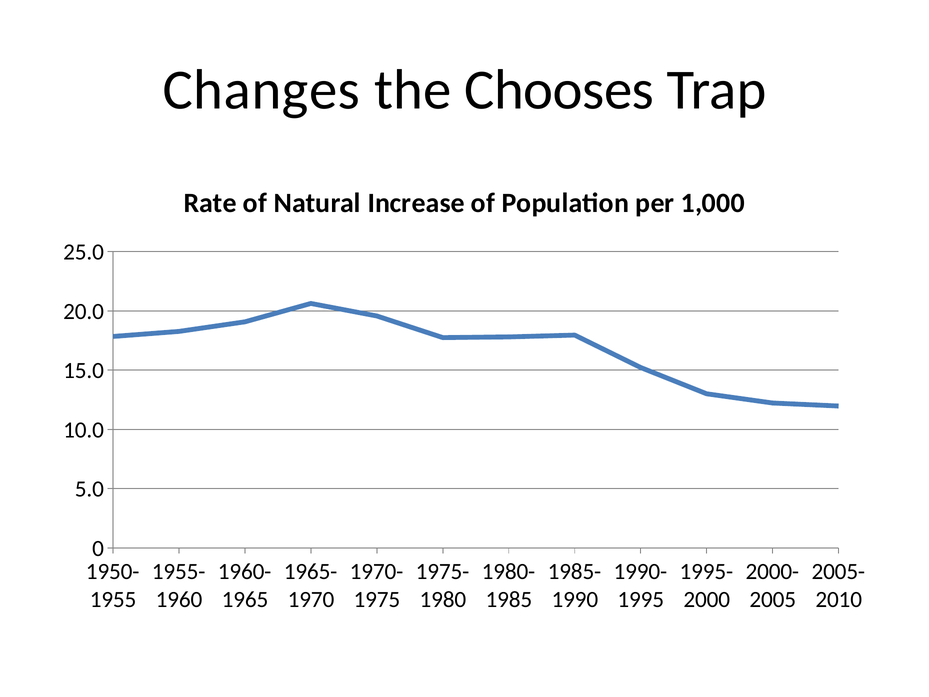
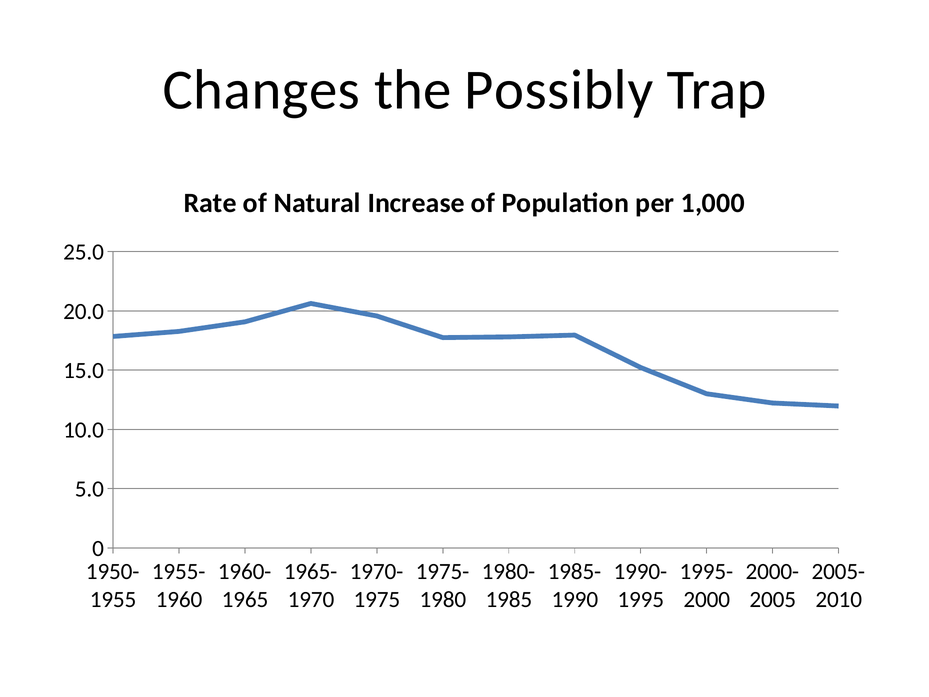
Chooses: Chooses -> Possibly (559, 90)
